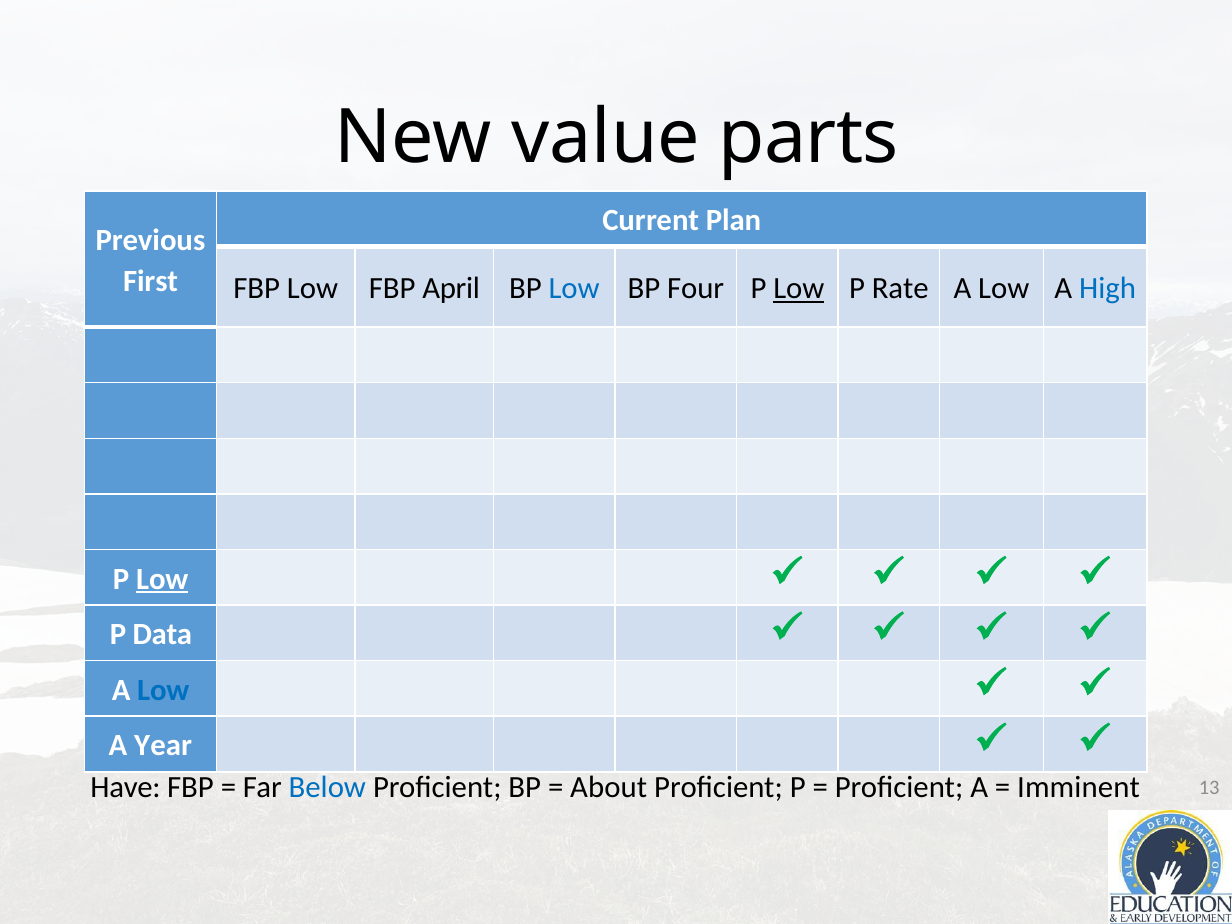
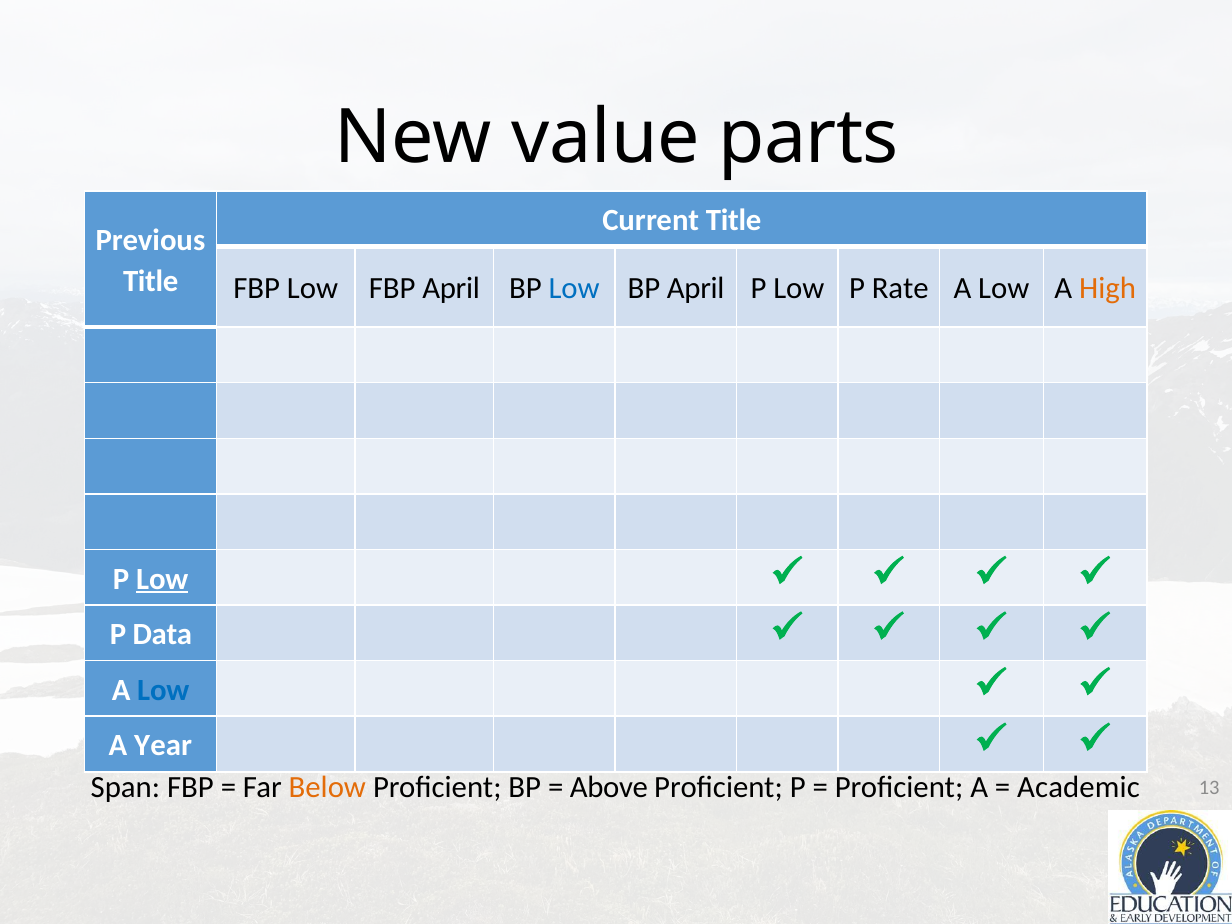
Current Plan: Plan -> Title (734, 221)
First: First -> Title (151, 281)
BP Four: Four -> April (696, 289)
Low underline: present -> none (799, 289)
High colour: blue -> orange (1108, 289)
Have: Have -> Span (125, 788)
Below colour: blue -> orange (327, 788)
About: About -> Above (609, 788)
Imminent: Imminent -> Academic (1079, 788)
